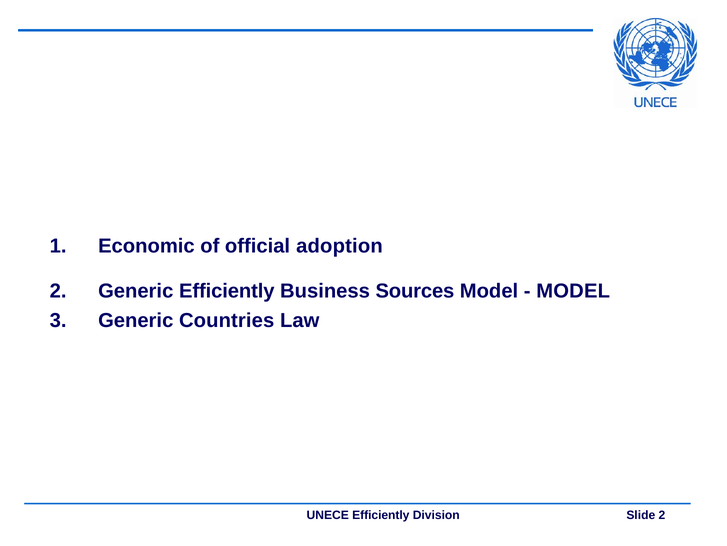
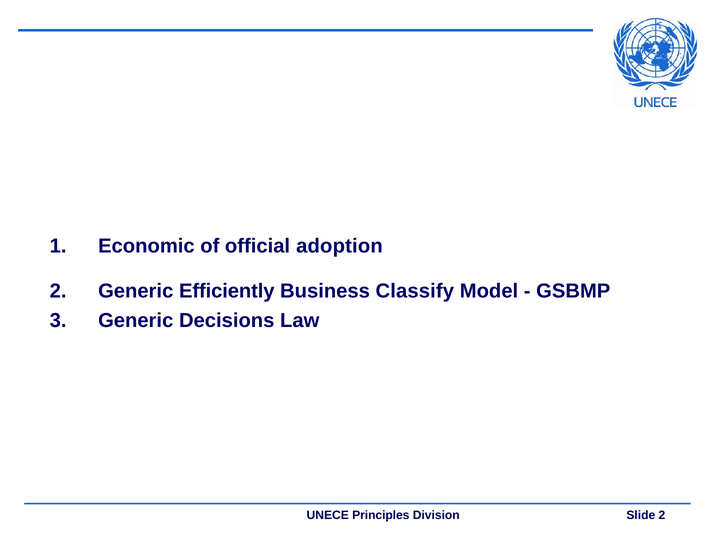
Sources: Sources -> Classify (415, 291)
MODEL: MODEL -> GSBMP (573, 291)
Countries: Countries -> Decisions (227, 320)
Efficiently: Efficiently -> Principles (381, 514)
